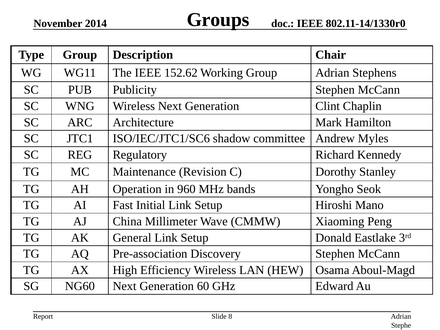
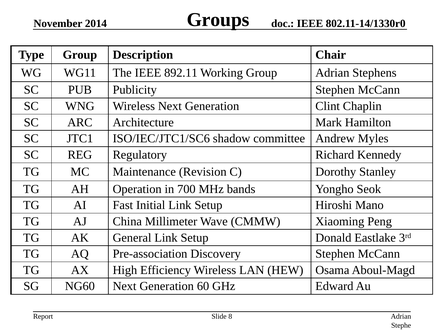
152.62: 152.62 -> 892.11 (181, 73)
960: 960 -> 700 (186, 189)
